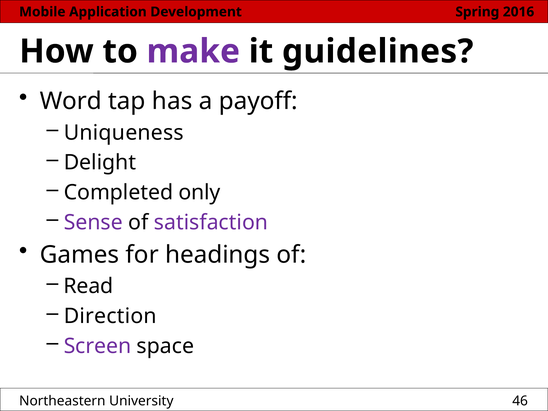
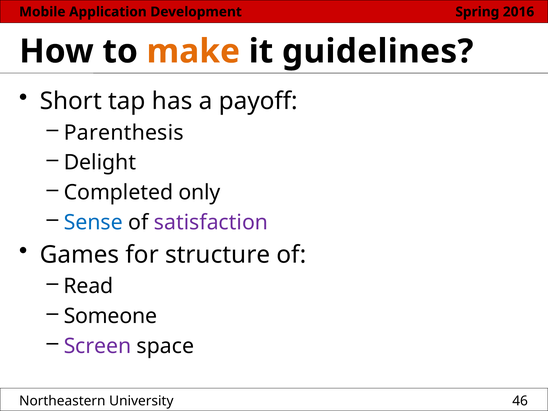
make colour: purple -> orange (193, 51)
Word: Word -> Short (71, 101)
Uniqueness: Uniqueness -> Parenthesis (124, 133)
Sense colour: purple -> blue (93, 222)
headings: headings -> structure (218, 255)
Direction: Direction -> Someone (110, 316)
